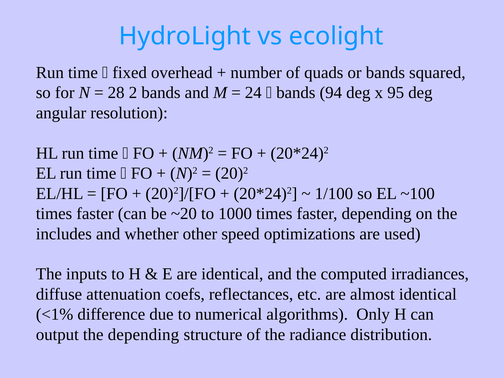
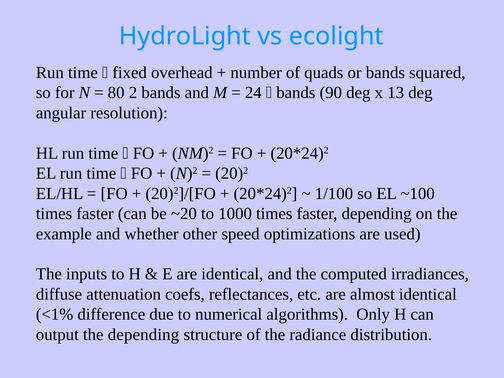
28: 28 -> 80 (116, 93)
94: 94 -> 90 (331, 93)
95: 95 -> 13 (396, 93)
includes: includes -> example (64, 234)
